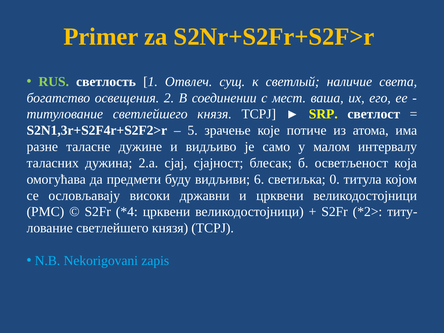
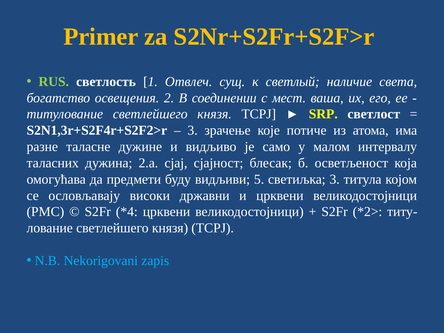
5: 5 -> 3 (193, 130)
6: 6 -> 5 (259, 179)
светиљка 0: 0 -> 3 (335, 179)
